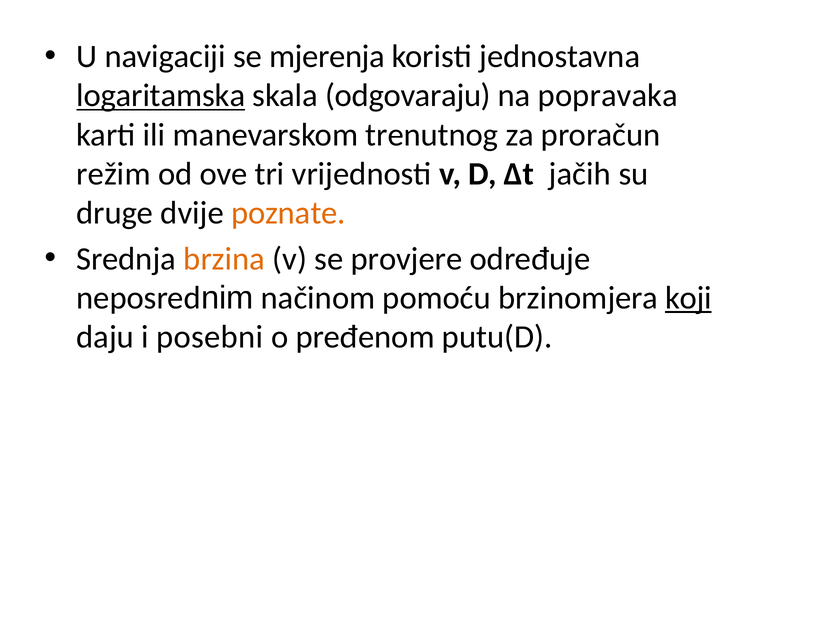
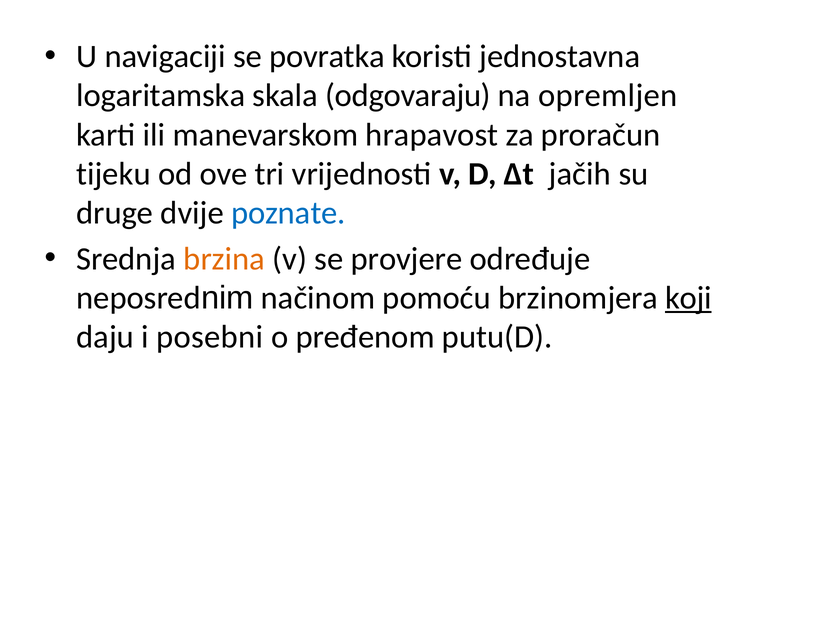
mjerenja: mjerenja -> povratka (327, 57)
logaritamska underline: present -> none (161, 96)
popravaka: popravaka -> opremljen (608, 96)
trenutnog: trenutnog -> hrapavost (432, 135)
režim: režim -> tijeku (113, 174)
poznate colour: orange -> blue (288, 213)
